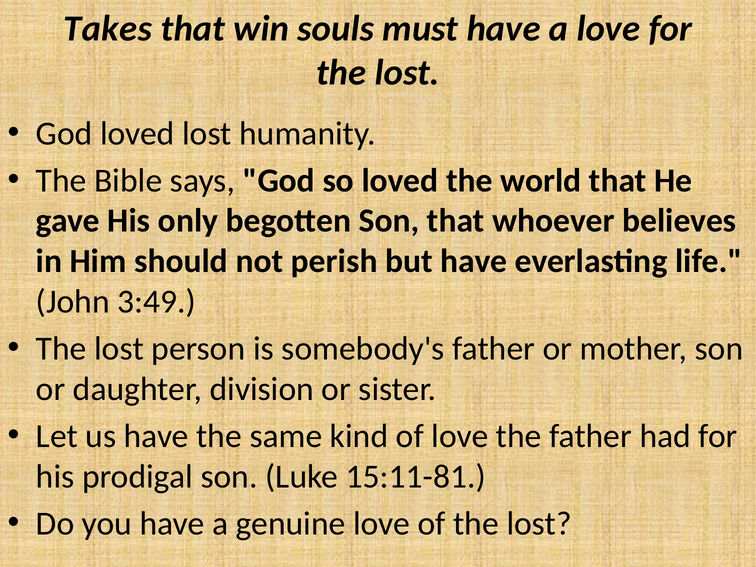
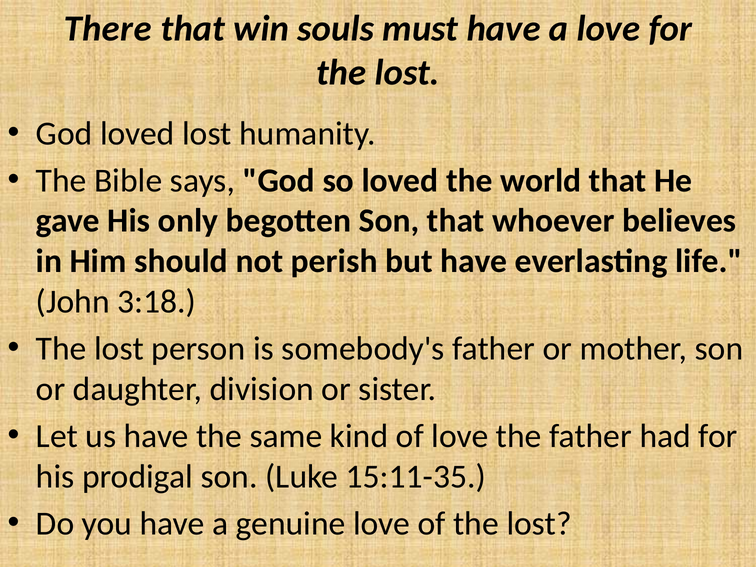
Takes: Takes -> There (108, 28)
3:49: 3:49 -> 3:18 (157, 302)
15:11-81: 15:11-81 -> 15:11-35 (416, 476)
